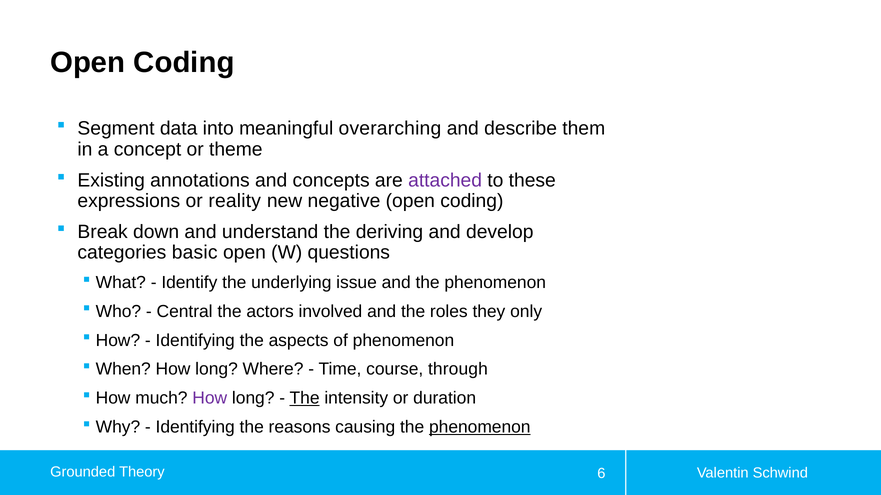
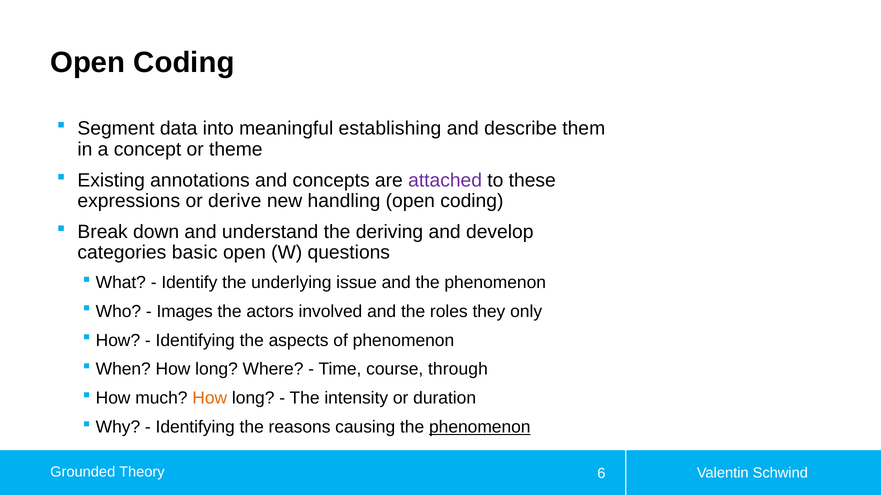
overarching: overarching -> establishing (390, 129)
reality: reality -> derive (235, 201)
negative: negative -> handling (344, 201)
Central: Central -> Images (185, 312)
How colour: purple -> orange (210, 399)
The underline: present -> none (305, 399)
